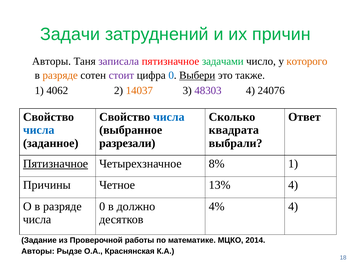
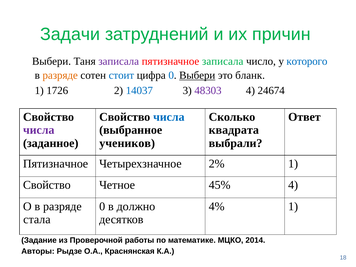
Авторы: Авторы -> Выбери (52, 61)
пятизначное задачами: задачами -> записала (223, 61)
которого colour: orange -> blue (307, 61)
стоит colour: purple -> blue (121, 75)
также: также -> бланк (250, 75)
4062: 4062 -> 1726 (57, 91)
14037 colour: orange -> blue (139, 91)
24076: 24076 -> 24674 (271, 91)
числа colour: blue -> purple (39, 130)
разрезали: разрезали -> учеников (127, 143)
Пятизначное underline: present -> none (56, 164)
8%: 8% -> 2% (217, 164)
Причины: Причины -> Свойство (47, 185)
13%: 13% -> 45% (220, 185)
4% 4: 4 -> 1 (293, 206)
числа: числа -> стала (37, 219)
